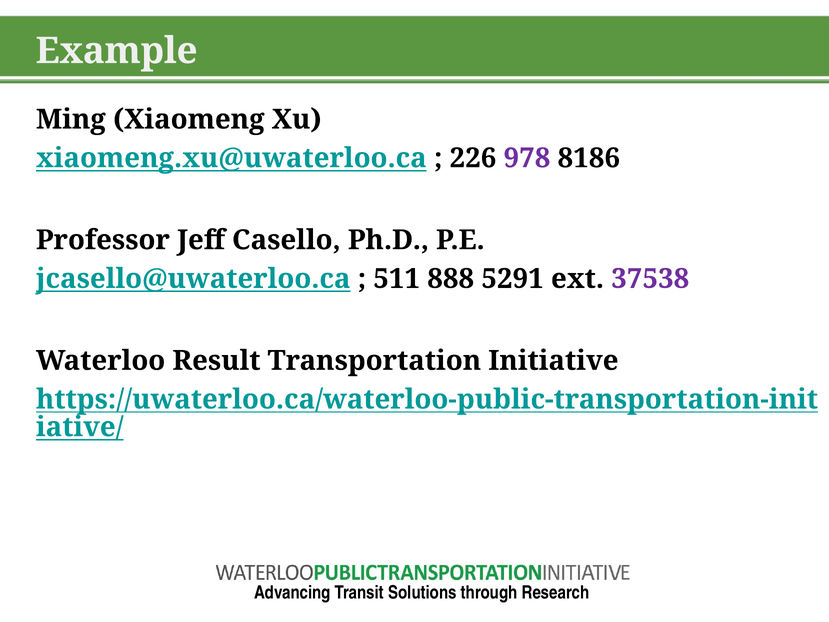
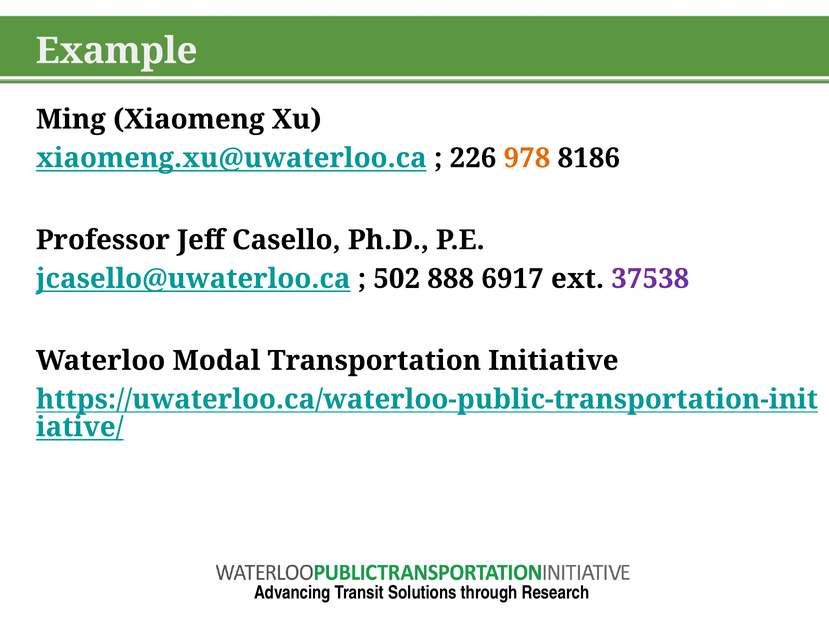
978 colour: purple -> orange (527, 158)
511: 511 -> 502 (397, 279)
5291: 5291 -> 6917 (513, 279)
Result: Result -> Modal (216, 361)
